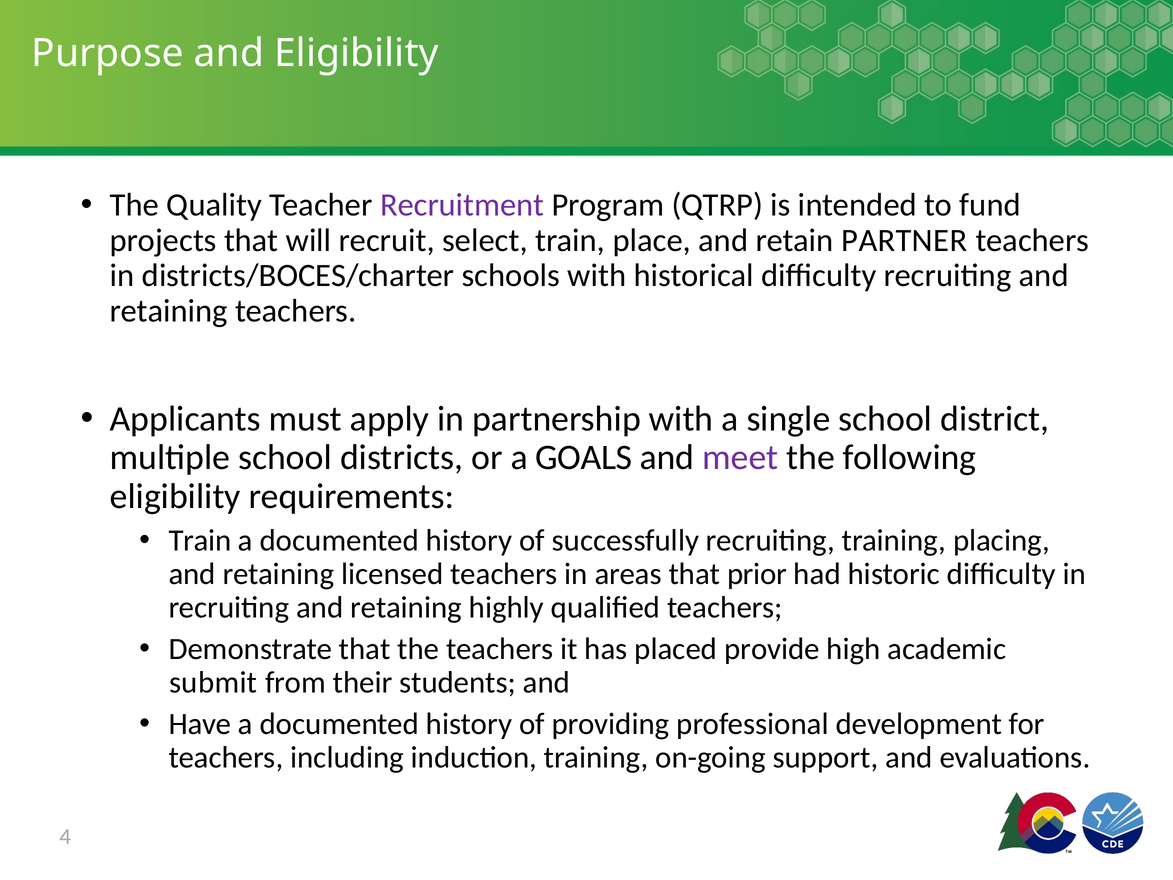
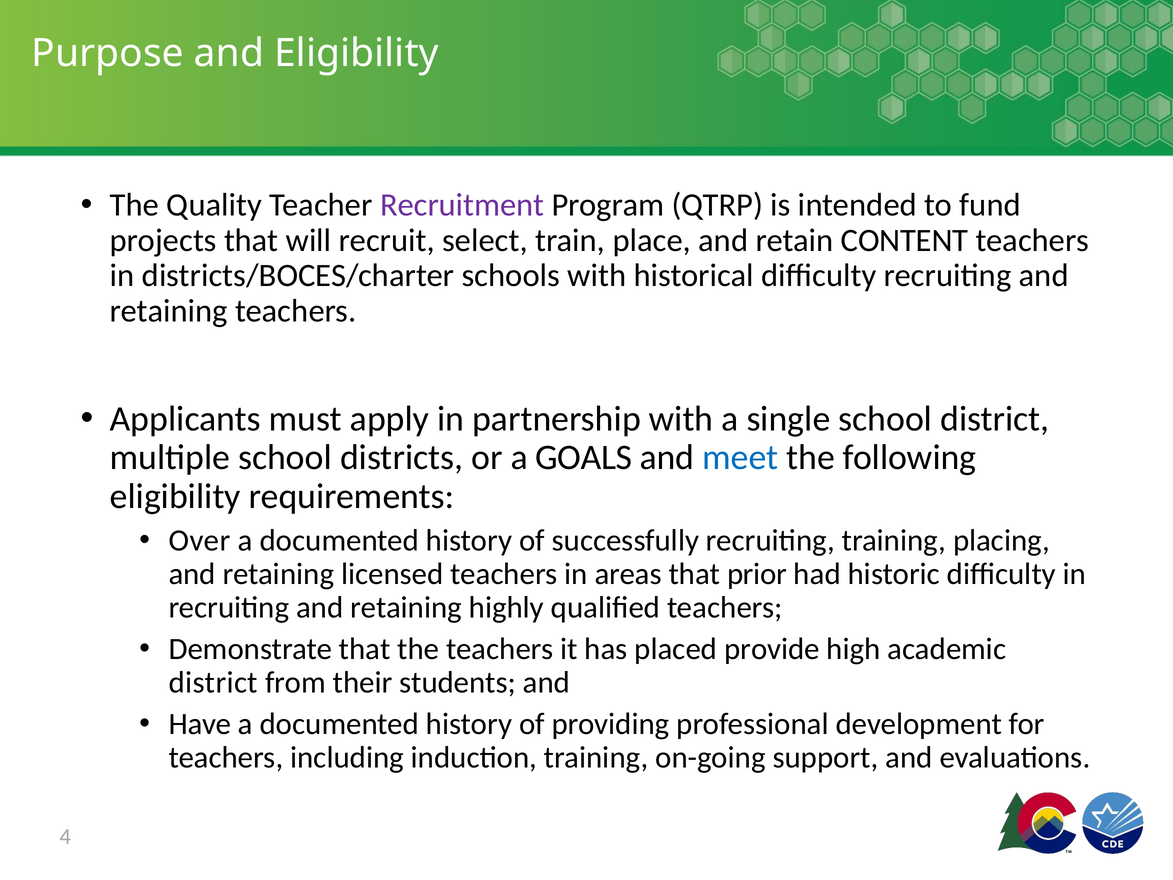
PARTNER: PARTNER -> CONTENT (905, 240)
meet colour: purple -> blue (740, 458)
Train: Train -> Over (200, 540)
submit: submit -> district (213, 682)
